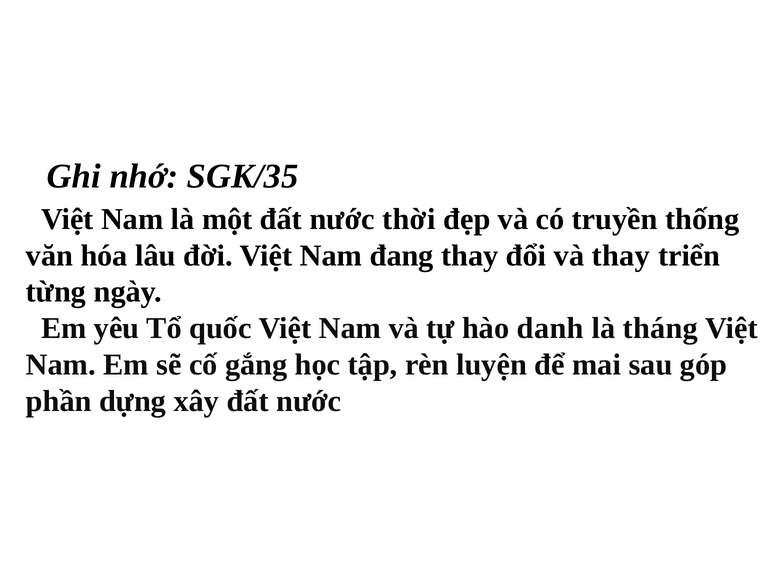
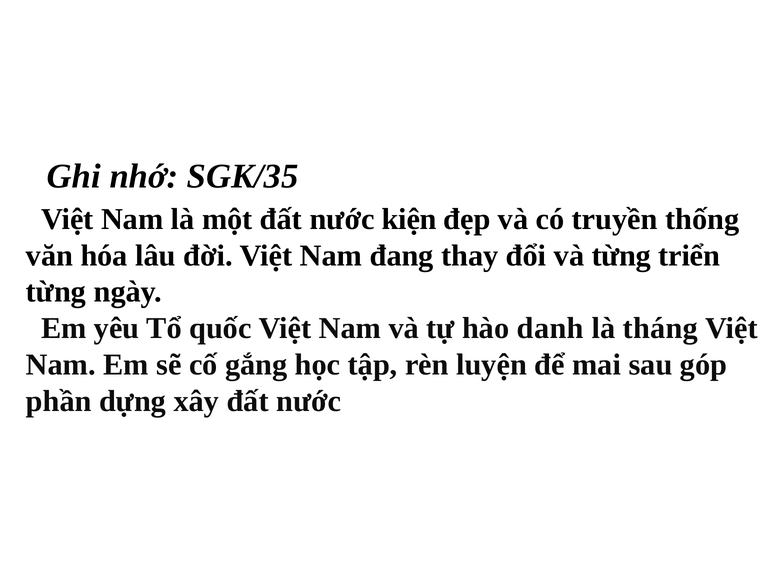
thời: thời -> kiện (409, 219)
và thay: thay -> từng (621, 256)
